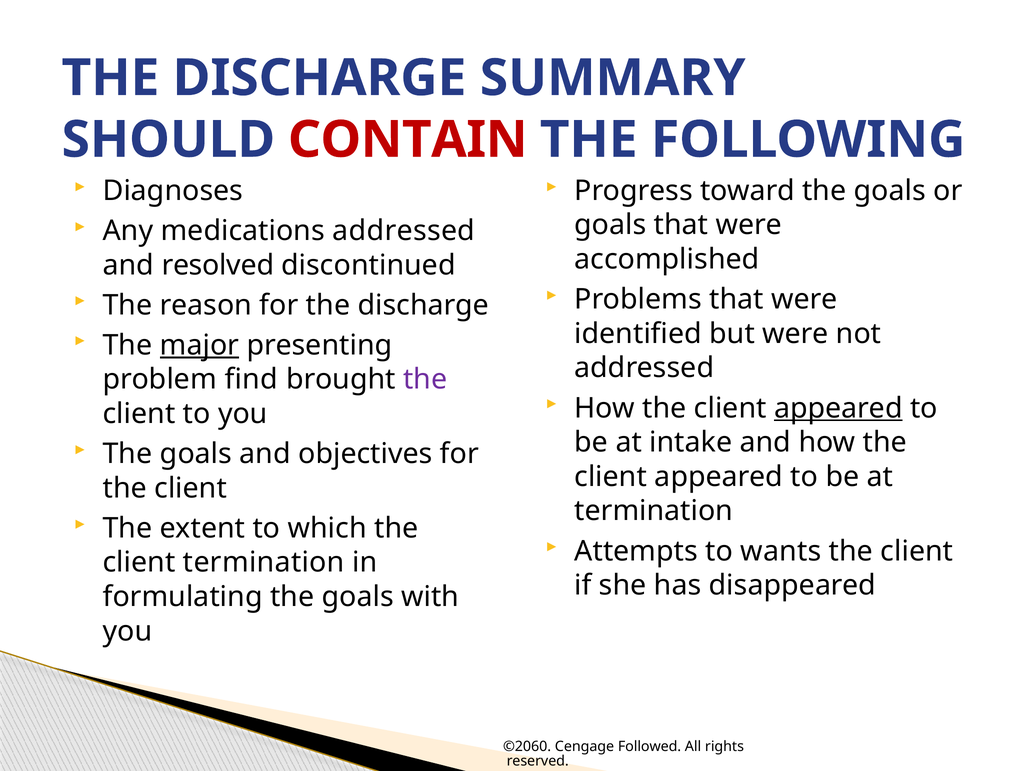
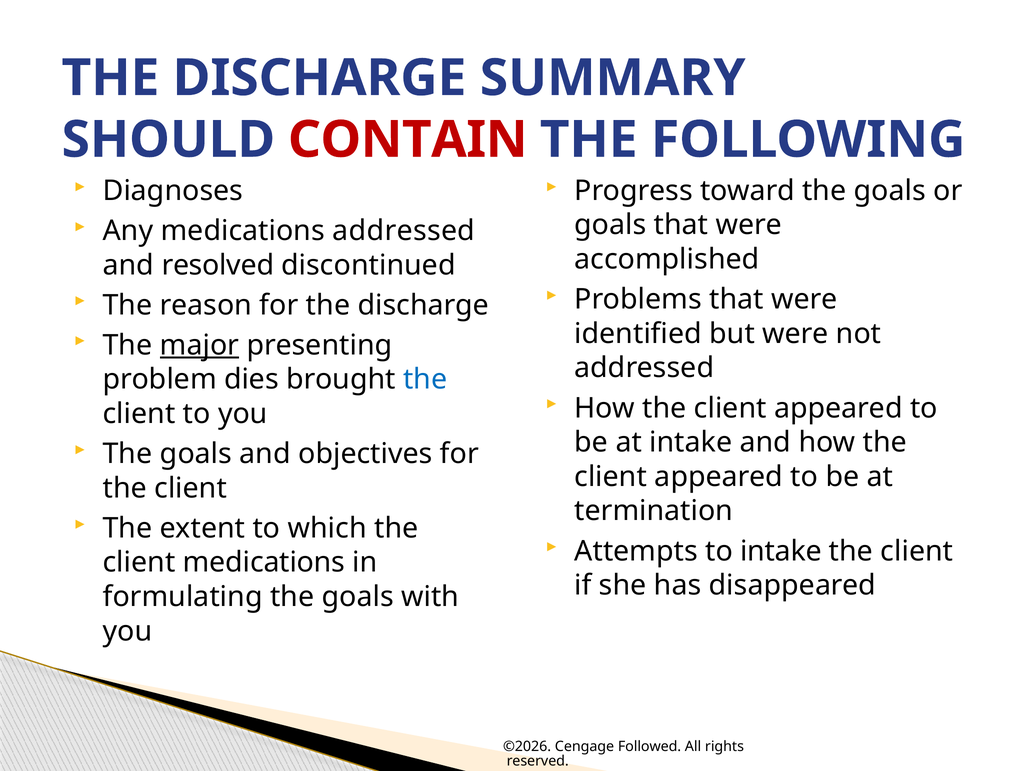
find: find -> dies (251, 380)
the colour: purple -> blue (425, 380)
appeared underline: present -> none (838, 408)
to wants: wants -> intake (781, 552)
client termination: termination -> medications (264, 563)
©2060: ©2060 -> ©2026 (527, 747)
